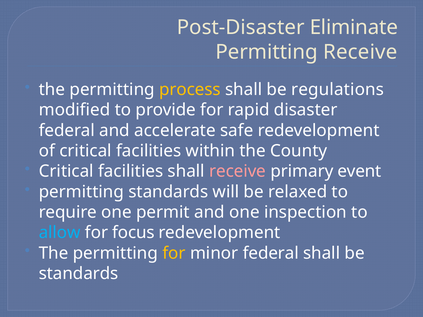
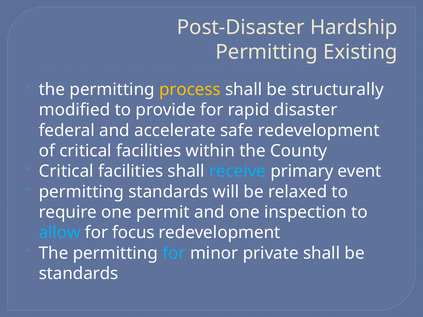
Eliminate: Eliminate -> Hardship (354, 28)
Permitting Receive: Receive -> Existing (360, 52)
regulations: regulations -> structurally (338, 90)
receive colour: pink -> light blue (238, 171)
for colour: yellow -> light blue (174, 253)
minor federal: federal -> private (271, 253)
